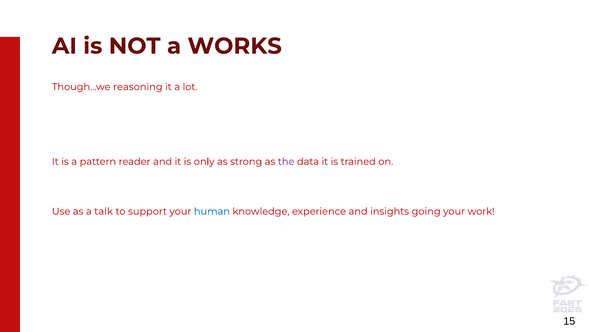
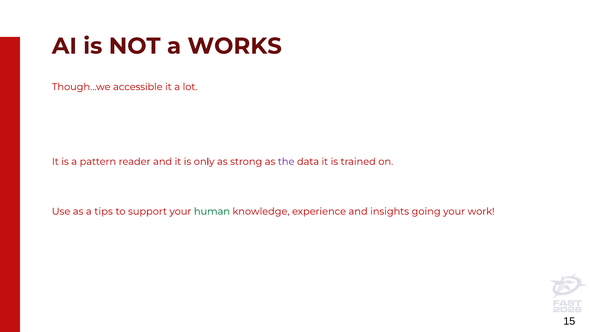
reasoning: reasoning -> accessible (138, 87)
talk: talk -> tips (104, 211)
human colour: blue -> green (212, 211)
